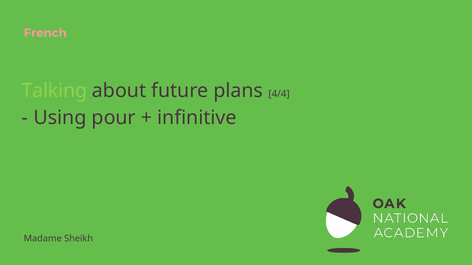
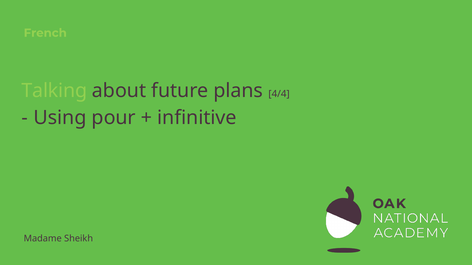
French colour: pink -> light green (45, 33)
